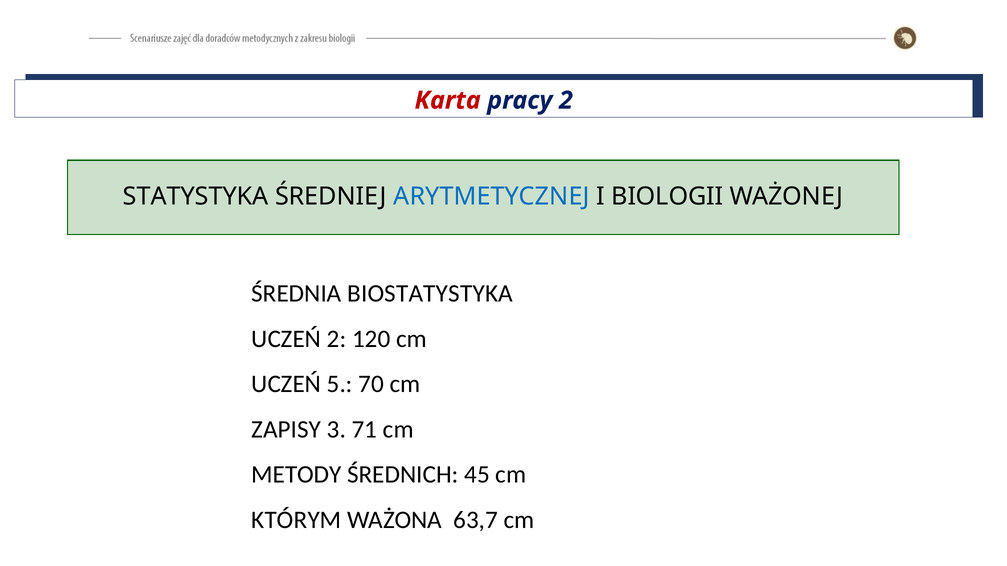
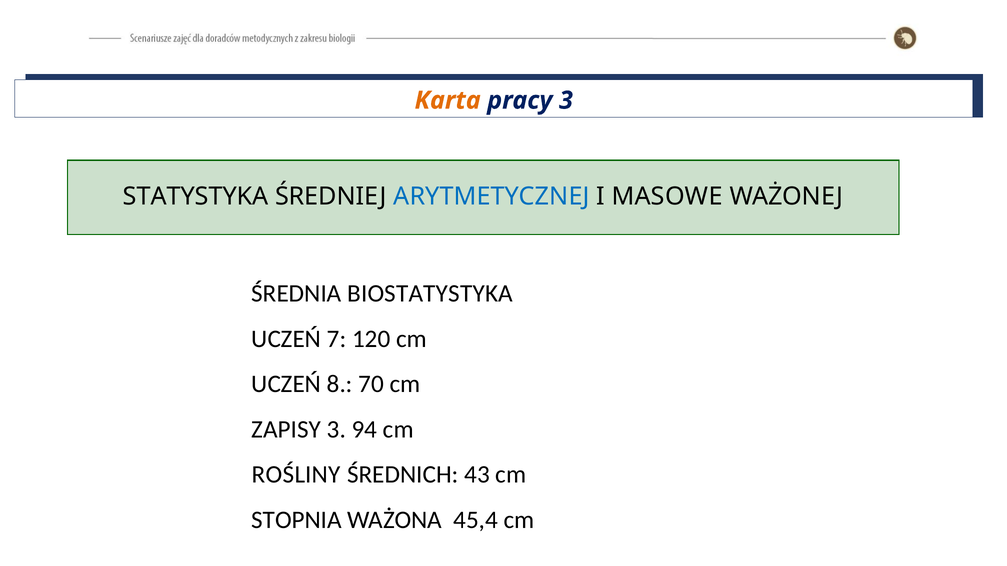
Karta colour: red -> orange (448, 100)
pracy 2: 2 -> 3 (566, 100)
BIOLOGII: BIOLOGII -> MASOWE (667, 196)
UCZEŃ 2: 2 -> 7 (337, 339)
5: 5 -> 8 (340, 384)
71: 71 -> 94 (364, 430)
METODY: METODY -> ROŚLINY (296, 475)
45: 45 -> 43 (477, 475)
KTÓRYM: KTÓRYM -> STOPNIA (296, 520)
63,7: 63,7 -> 45,4 (476, 520)
